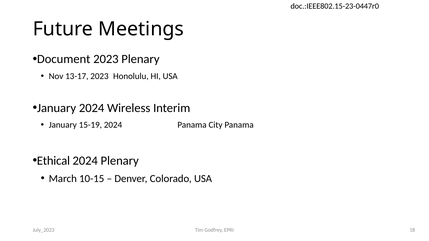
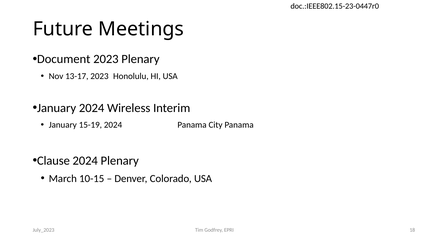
Ethical: Ethical -> Clause (53, 161)
